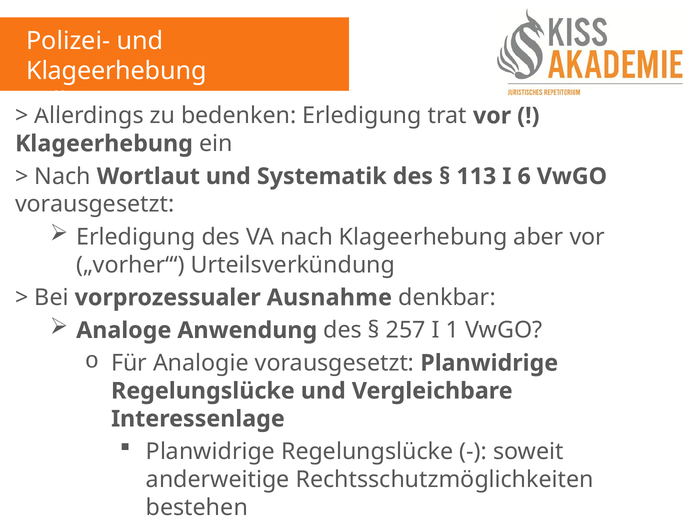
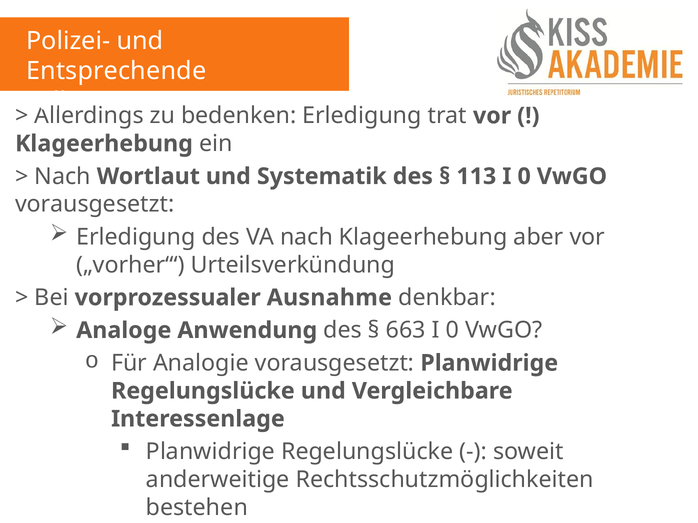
Klageerhebung: Klageerhebung -> Entsprechende (116, 71)
113 I 6: 6 -> 0 (524, 177)
257: 257 -> 663 (406, 331)
1: 1 -> 0 (452, 331)
